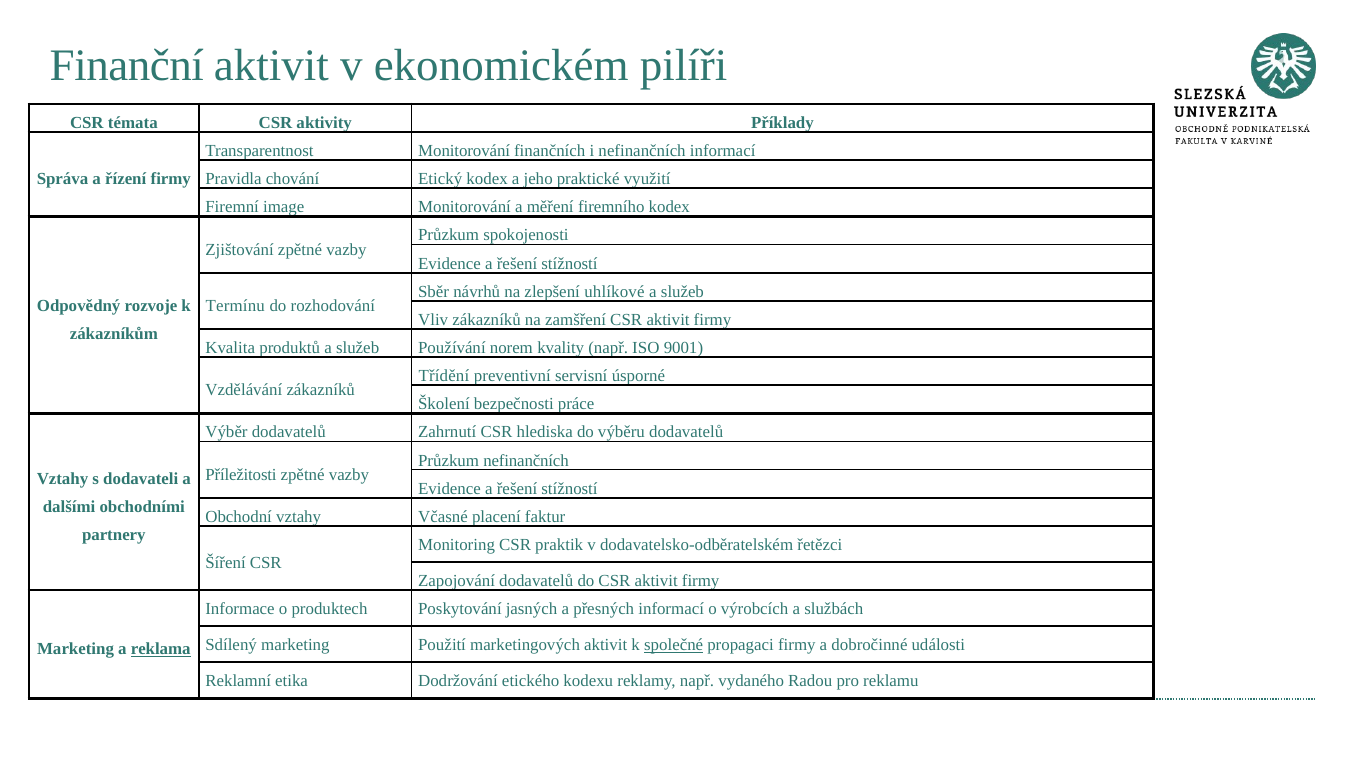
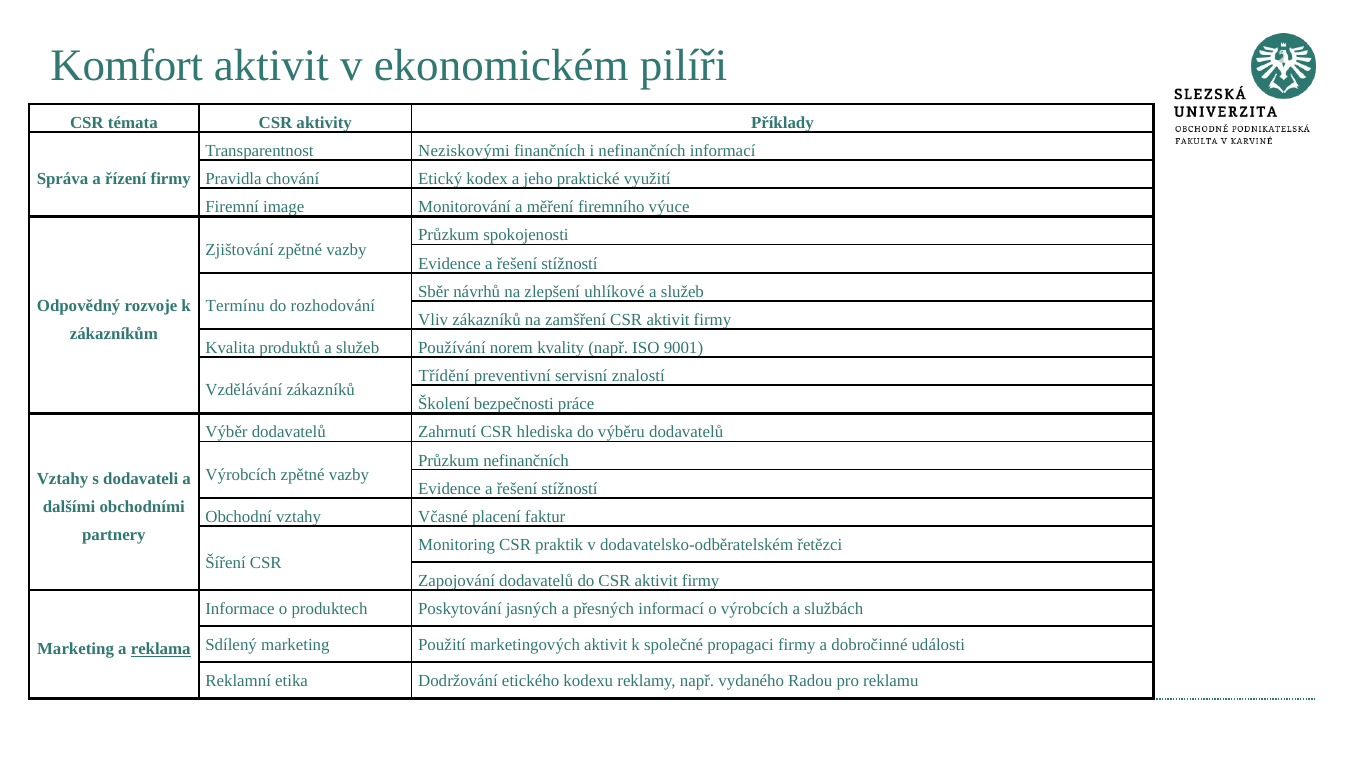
Finanční: Finanční -> Komfort (127, 66)
Transparentnost Monitorování: Monitorování -> Neziskovými (464, 151)
firemního kodex: kodex -> výuce (669, 207)
úsporné: úsporné -> znalostí (638, 376)
Příležitosti: Příležitosti -> Výrobcích (241, 474)
společné underline: present -> none (674, 645)
